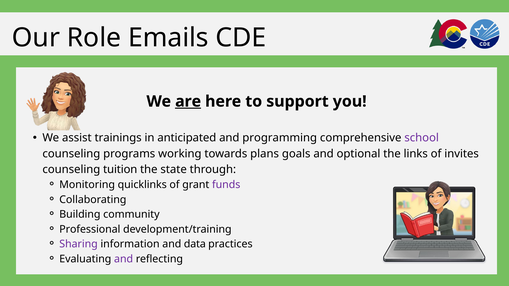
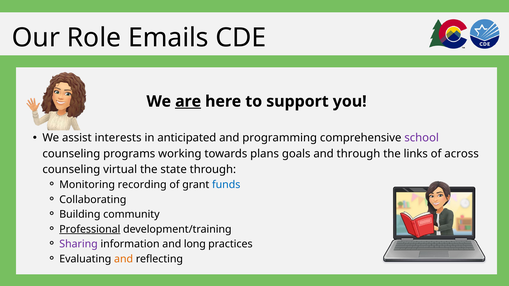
trainings: trainings -> interests (118, 138)
and optional: optional -> through (358, 154)
invites: invites -> across (462, 154)
tuition: tuition -> virtual (120, 170)
quicklinks: quicklinks -> recording (142, 185)
funds colour: purple -> blue (226, 185)
Professional underline: none -> present (90, 229)
data: data -> long (195, 244)
and colour: purple -> orange (124, 259)
